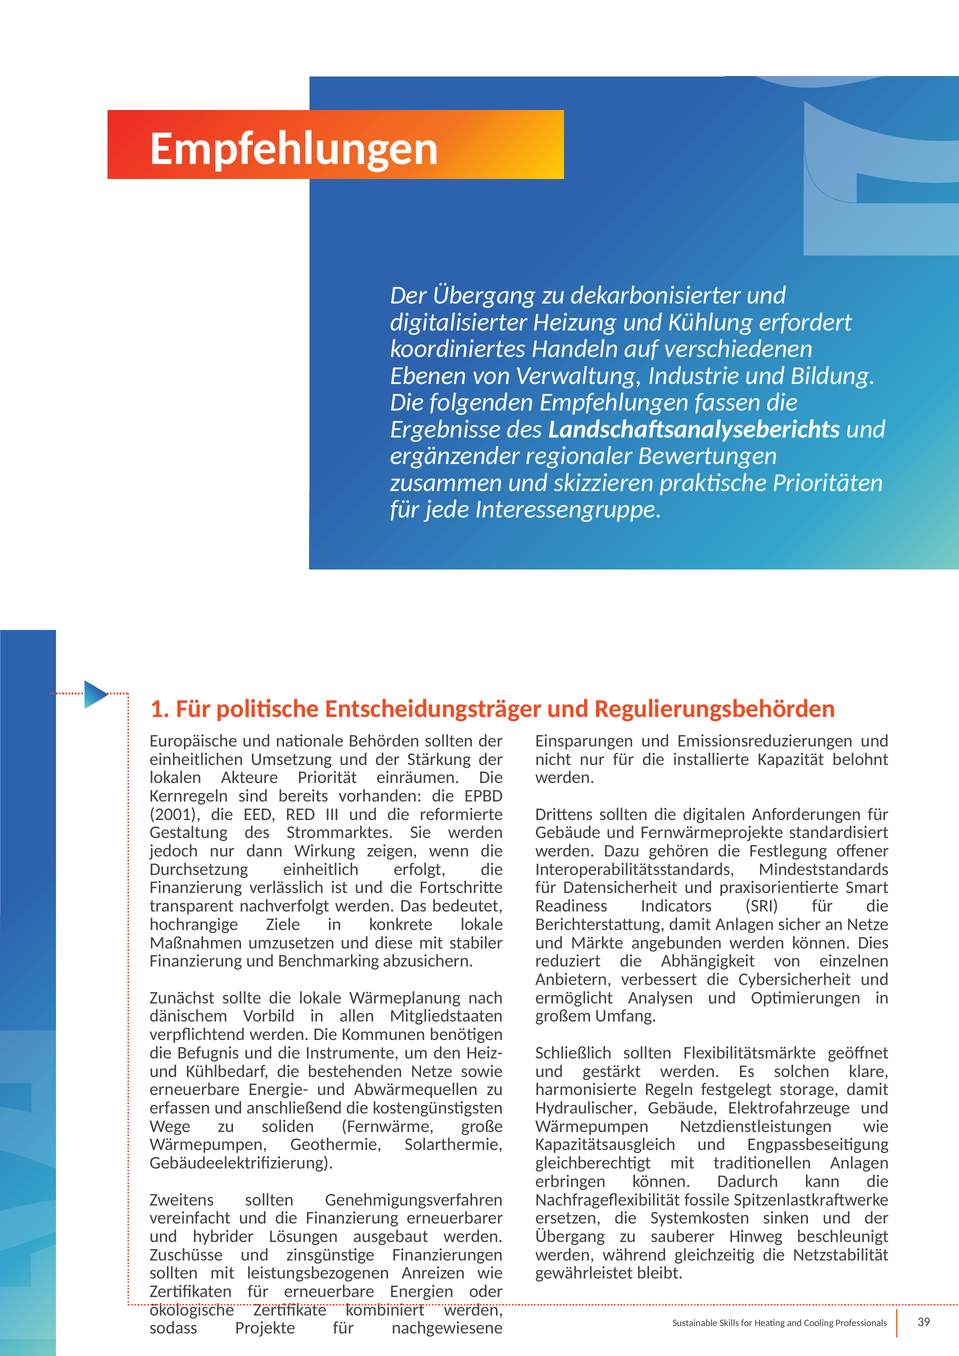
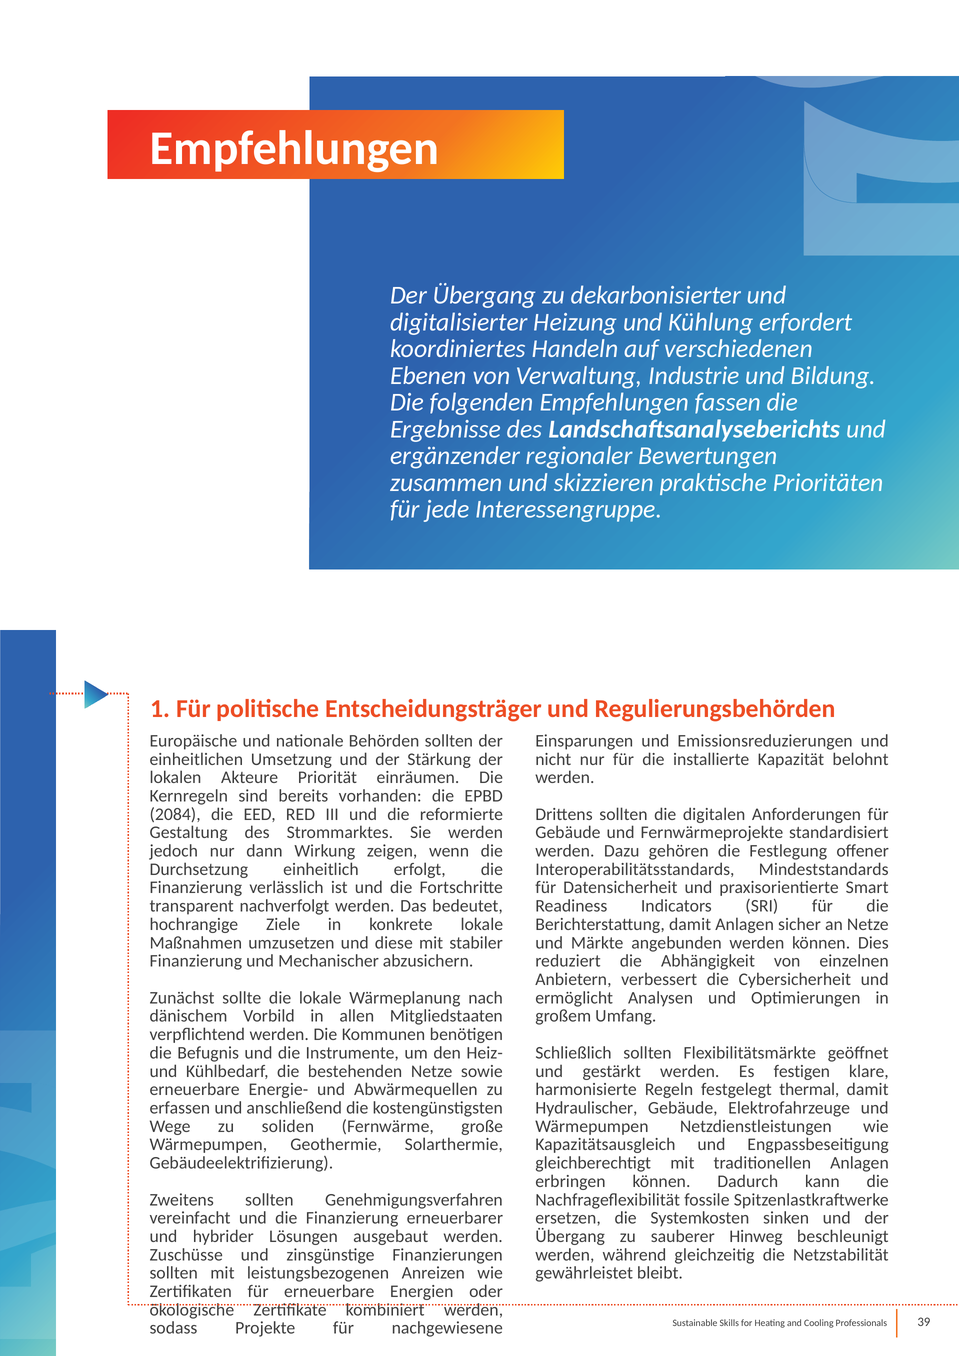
2001: 2001 -> 2084 (175, 814)
Benchmarking: Benchmarking -> Mechanischer (329, 961)
solchen: solchen -> festigen (802, 1071)
storage: storage -> thermal (809, 1090)
